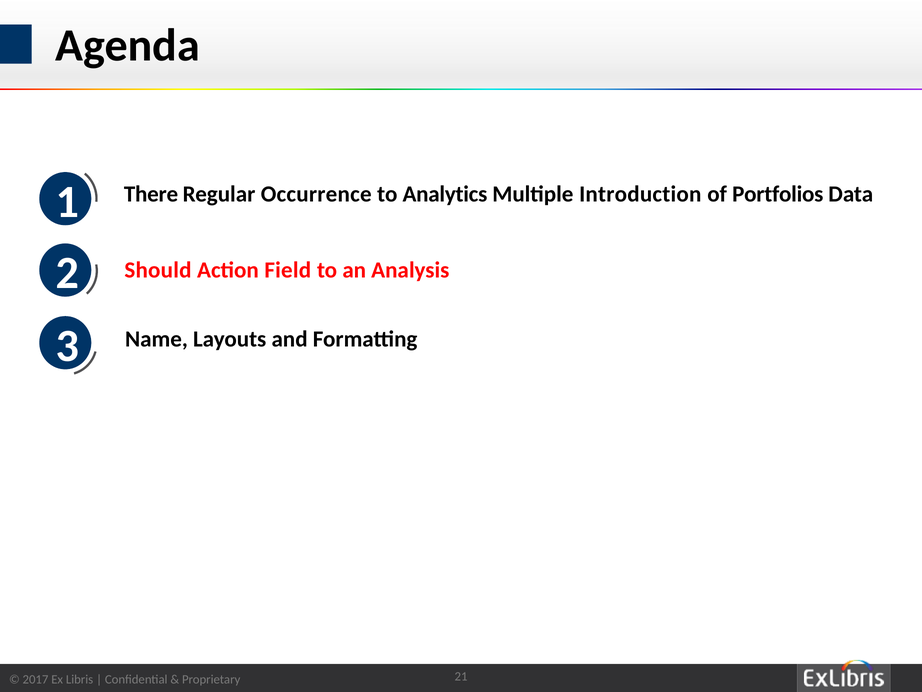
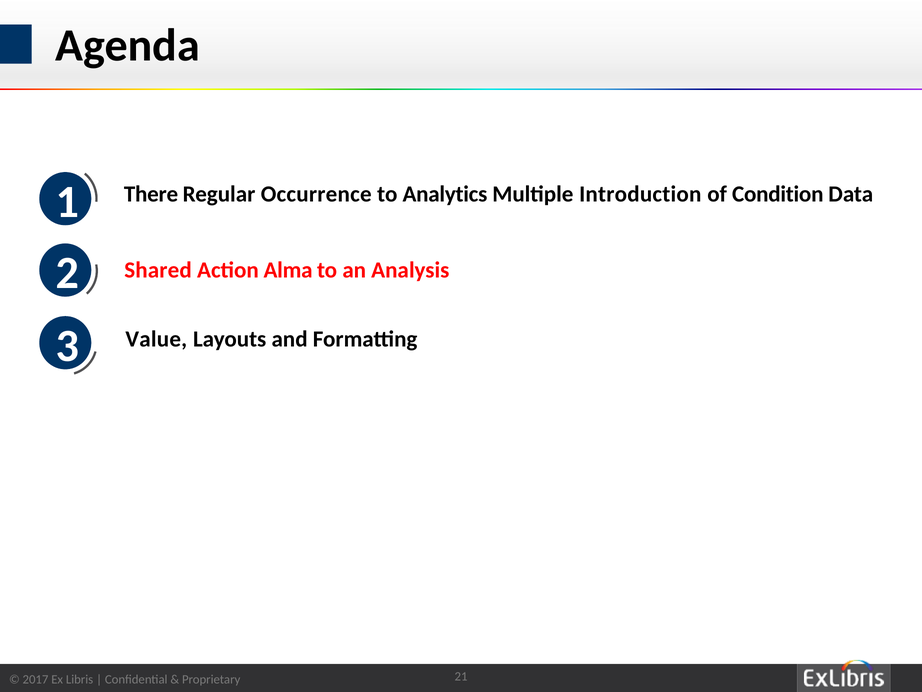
Portfolios: Portfolios -> Condition (778, 194)
Should: Should -> Shared (158, 270)
Field: Field -> Alma (288, 270)
Name: Name -> Value (156, 339)
